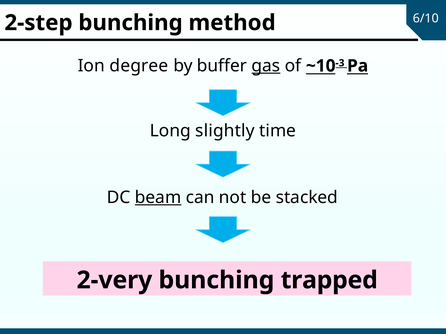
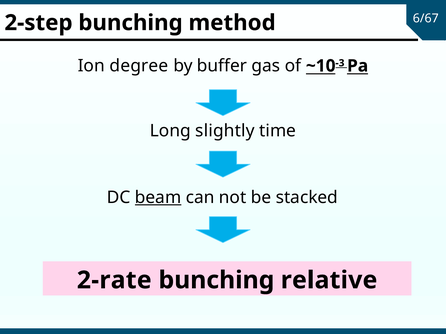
6/10: 6/10 -> 6/67 (426, 19)
gas underline: present -> none (266, 66)
2-very: 2-very -> 2-rate (114, 281)
trapped: trapped -> relative (329, 281)
